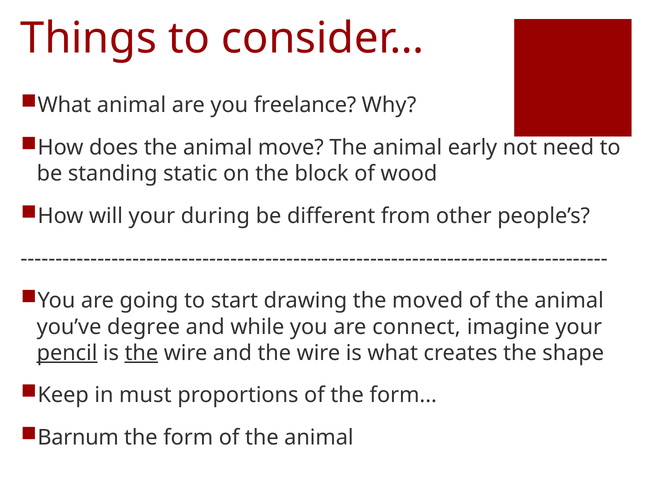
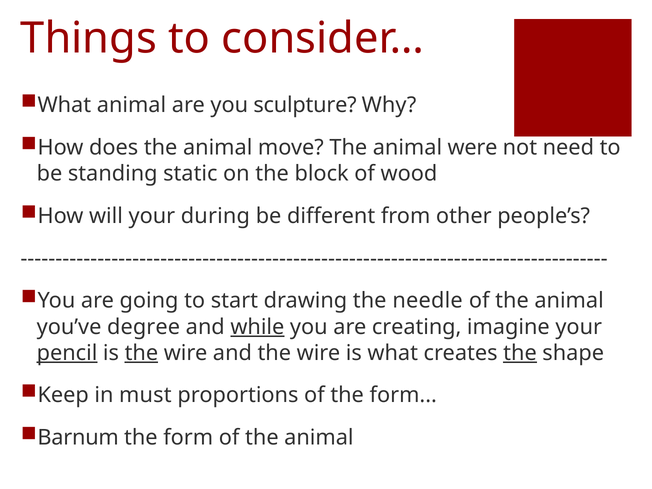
freelance: freelance -> sculpture (305, 105)
early: early -> were (472, 148)
moved: moved -> needle (428, 301)
while underline: none -> present (257, 327)
connect: connect -> creating (417, 327)
the underline: none -> present (520, 353)
